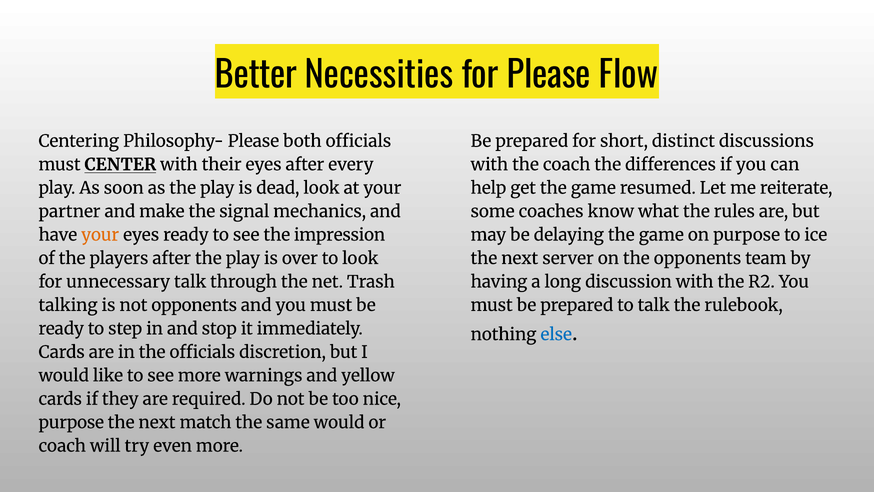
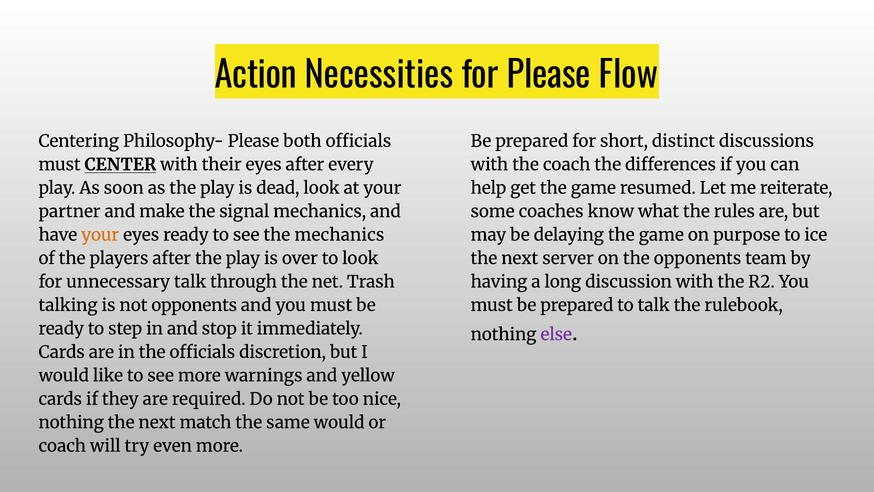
Better: Better -> Action (256, 76)
the impression: impression -> mechanics (339, 235)
else colour: blue -> purple (556, 334)
purpose: purpose -> nothing (71, 422)
